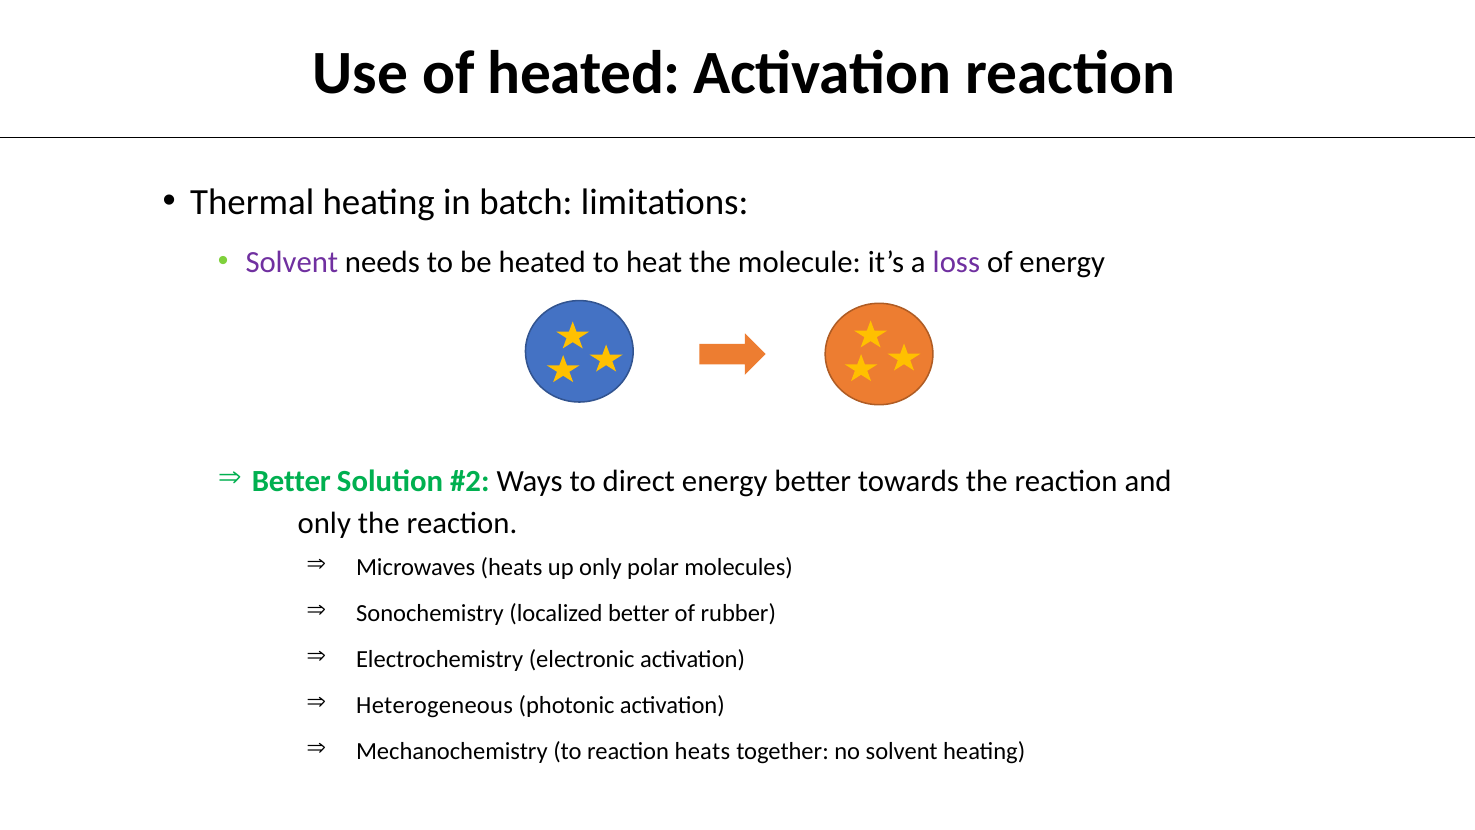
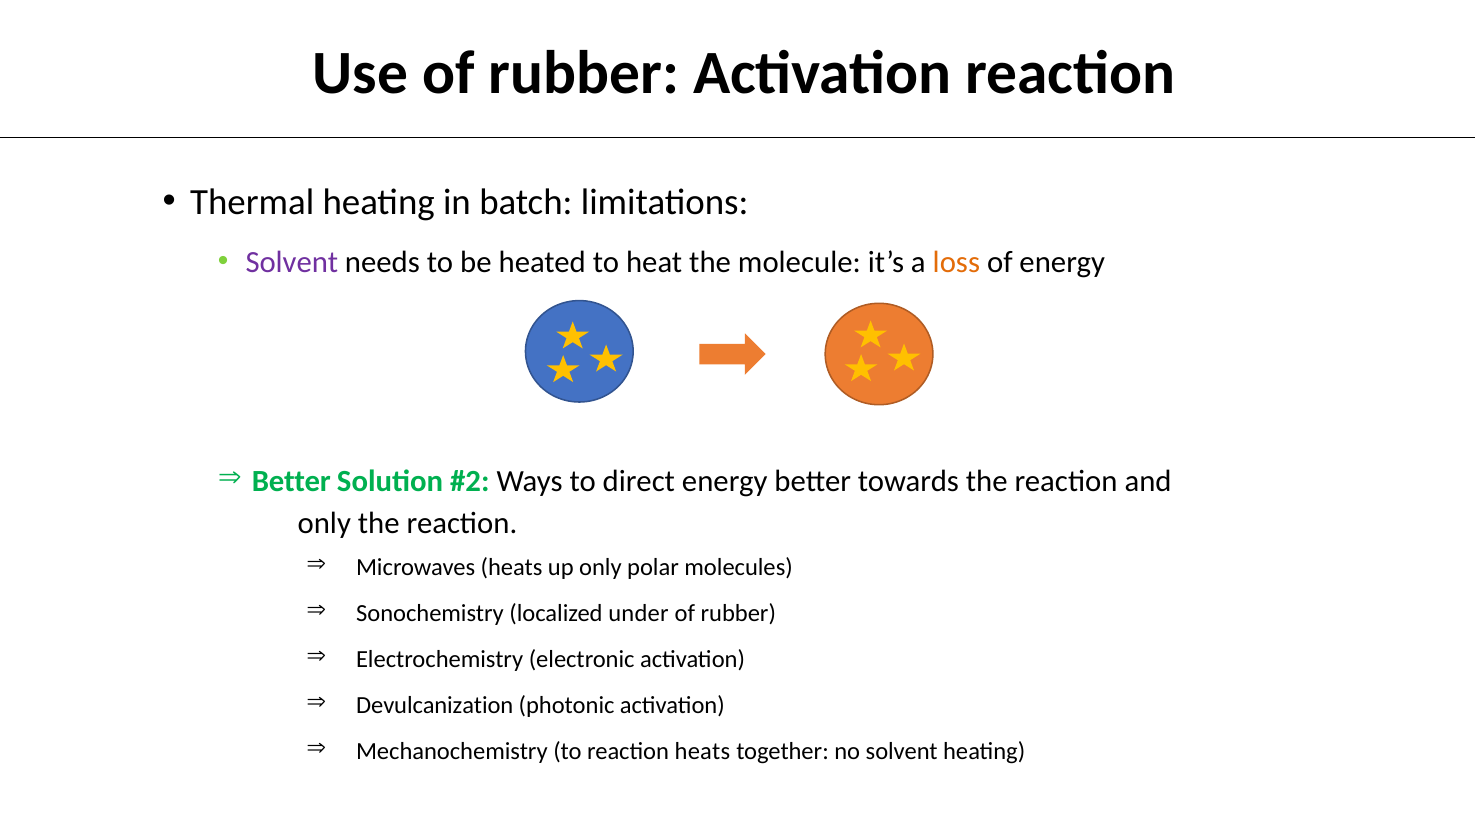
Use of heated: heated -> rubber (584, 73)
loss colour: purple -> orange (956, 262)
localized better: better -> under (639, 613)
Heterogeneous: Heterogeneous -> Devulcanization (435, 705)
